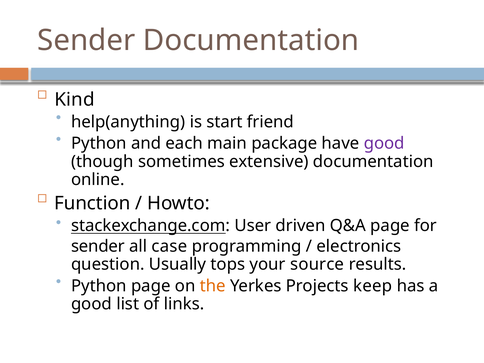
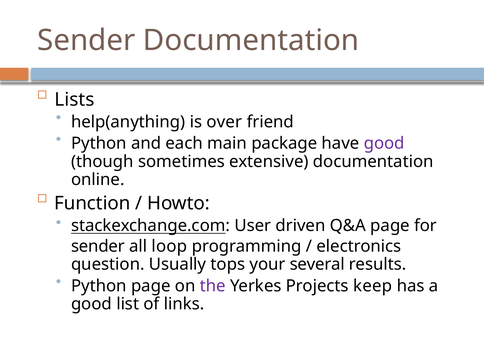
Kind: Kind -> Lists (75, 100)
start: start -> over (224, 122)
case: case -> loop (169, 246)
source: source -> several (317, 264)
the colour: orange -> purple (213, 286)
